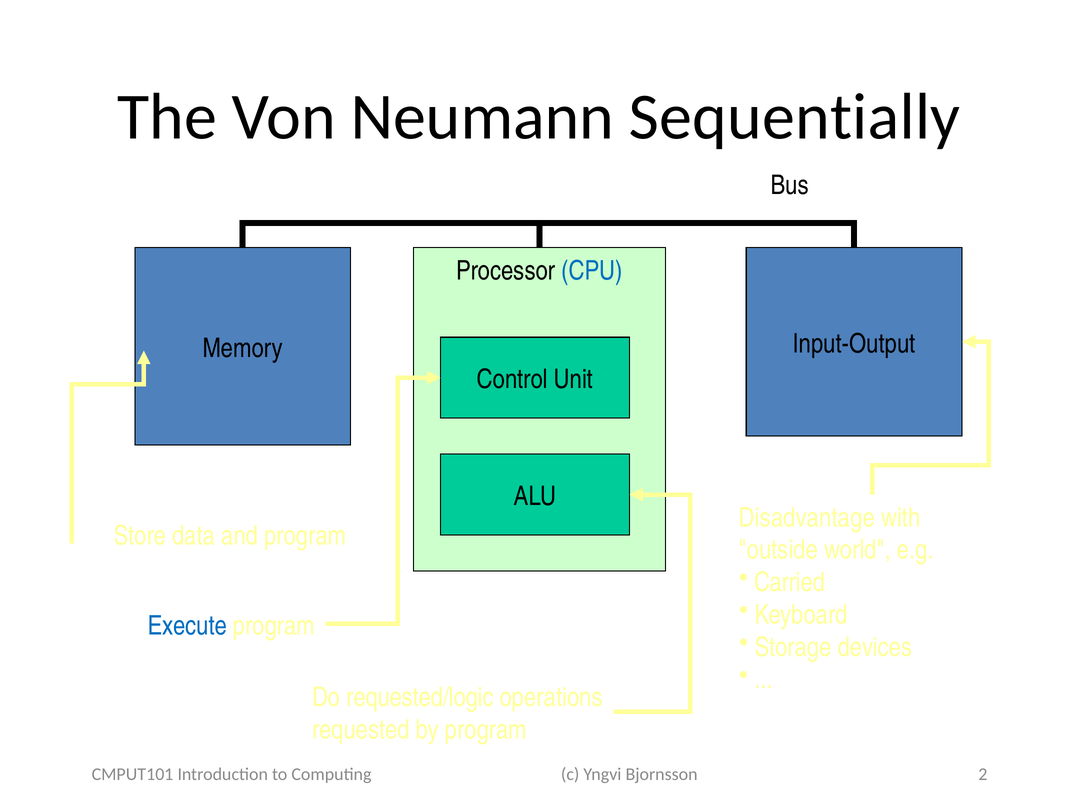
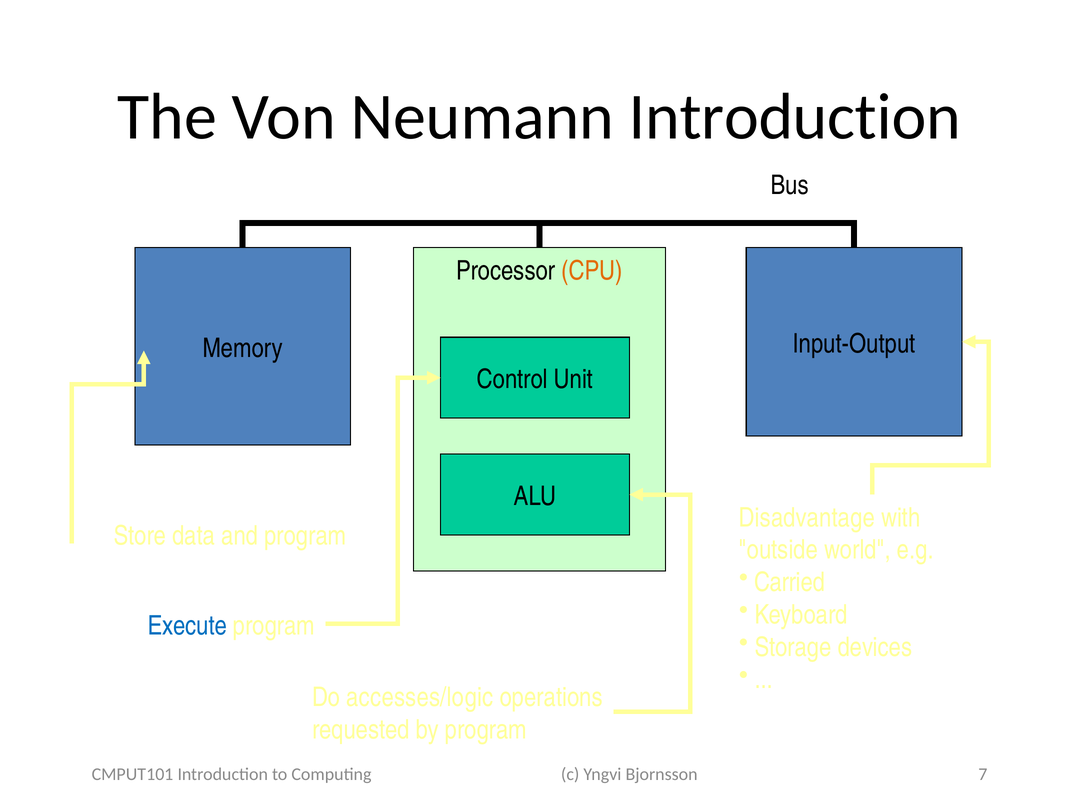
Neumann Sequentially: Sequentially -> Introduction (795, 117)
CPU colour: blue -> orange (592, 271)
requested/logic: requested/logic -> accesses/logic (420, 698)
2: 2 -> 7 (983, 774)
